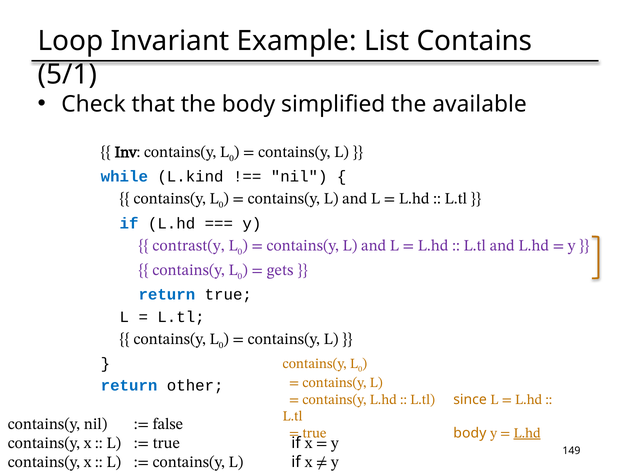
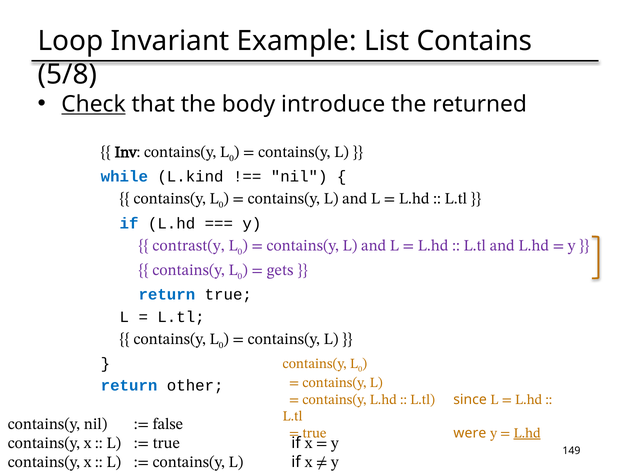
5/1: 5/1 -> 5/8 (67, 74)
Check underline: none -> present (93, 104)
simplified: simplified -> introduce (333, 104)
available: available -> returned (480, 104)
body: body -> were (470, 433)
